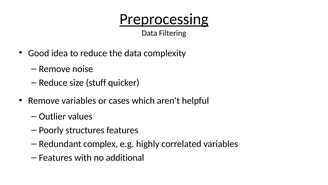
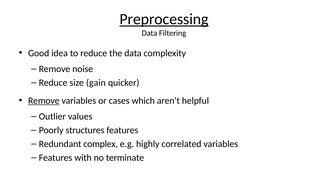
stuff: stuff -> gain (96, 82)
Remove underline: none -> present (44, 100)
additional: additional -> terminate (125, 157)
